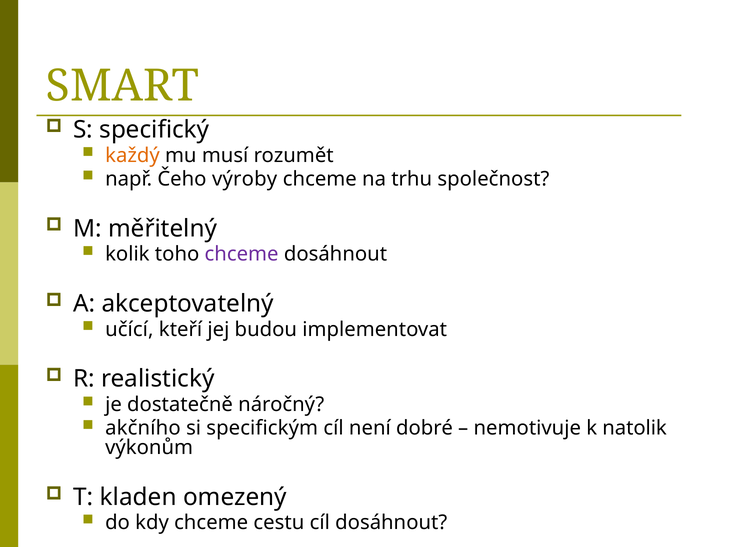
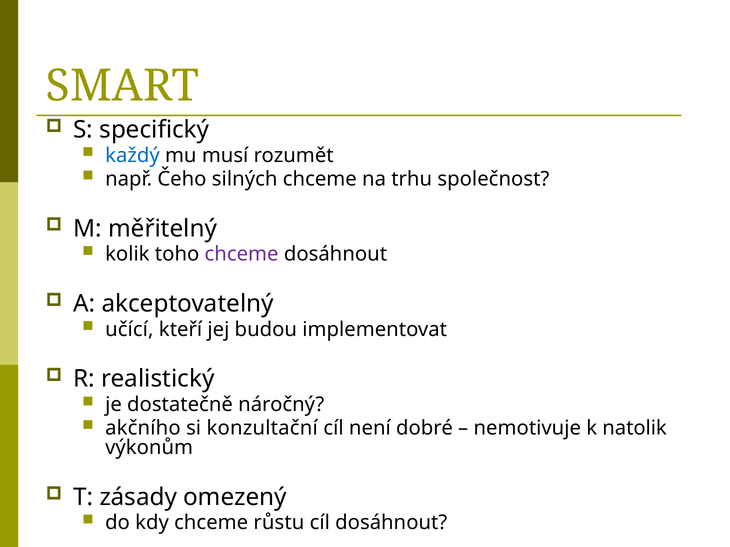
každý colour: orange -> blue (132, 156)
výroby: výroby -> silných (245, 179)
specifickým: specifickým -> konzultační (262, 428)
kladen: kladen -> zásady (138, 498)
cestu: cestu -> růstu (279, 523)
